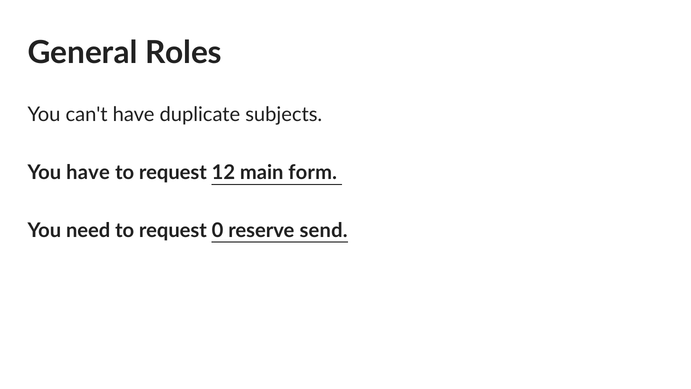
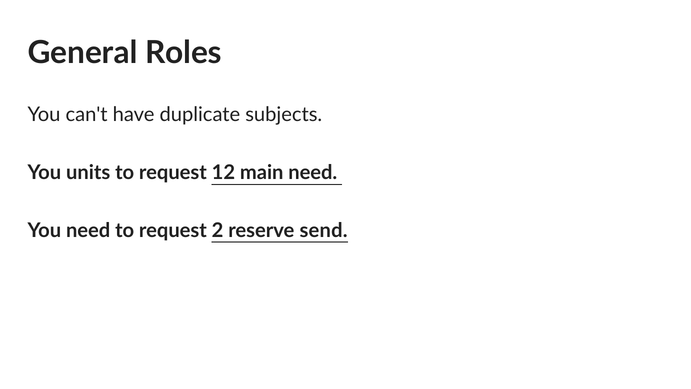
You have: have -> units (88, 172)
main form: form -> need (313, 172)
0: 0 -> 2 (218, 230)
